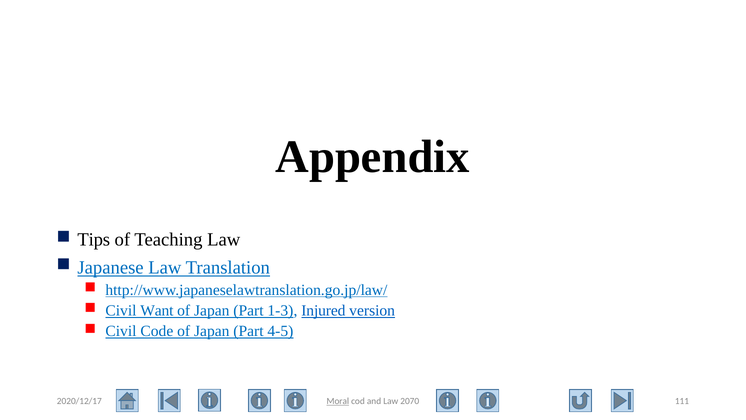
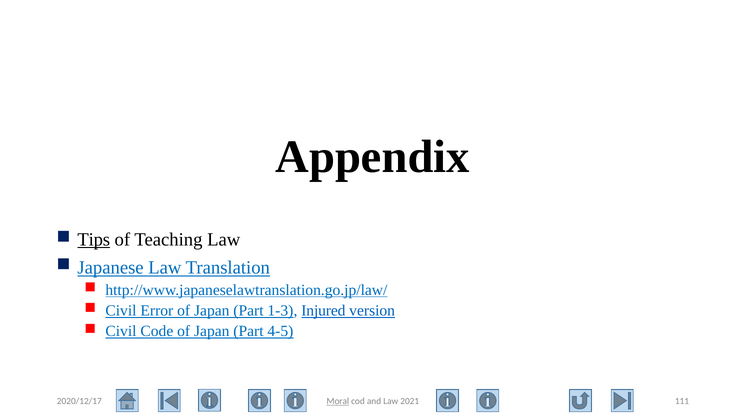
Tips underline: none -> present (94, 239)
Want: Want -> Error (157, 310)
2070: 2070 -> 2021 (410, 401)
